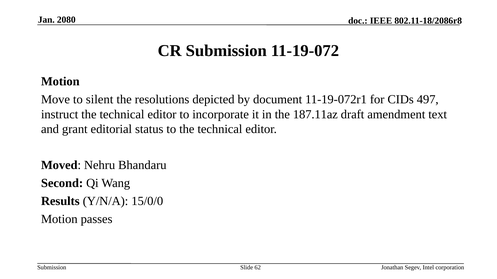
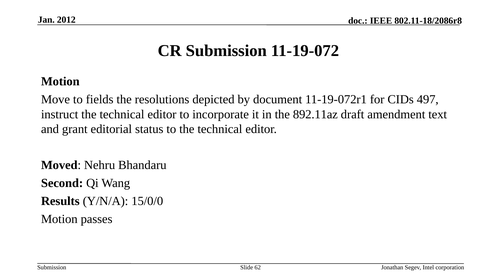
2080: 2080 -> 2012 (66, 20)
silent: silent -> fields (100, 100)
187.11az: 187.11az -> 892.11az (315, 115)
